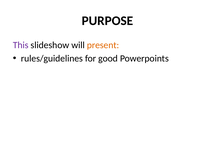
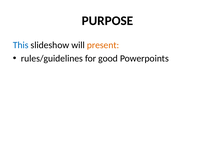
This colour: purple -> blue (21, 45)
